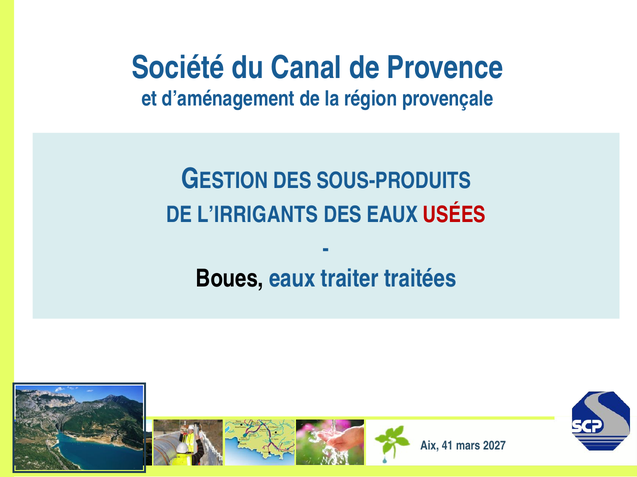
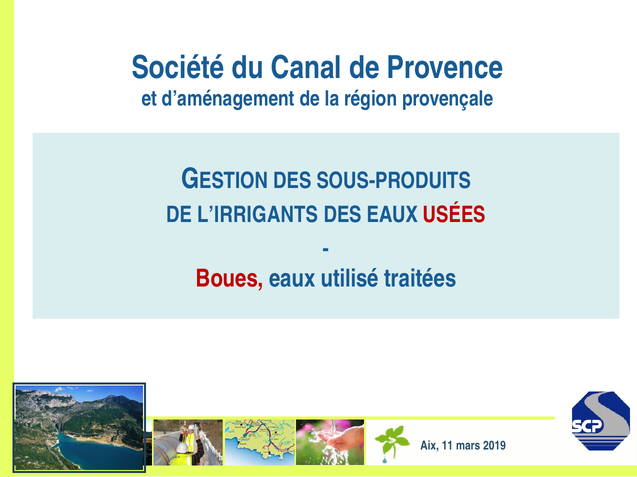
Boues colour: black -> red (230, 279)
traiter: traiter -> utilisé (350, 279)
41: 41 -> 11 (447, 446)
2027: 2027 -> 2019 (495, 446)
